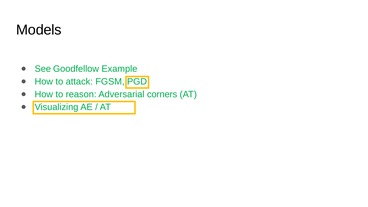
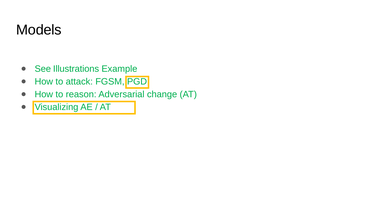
Goodfellow: Goodfellow -> Illustrations (76, 69)
corners: corners -> change (162, 94)
